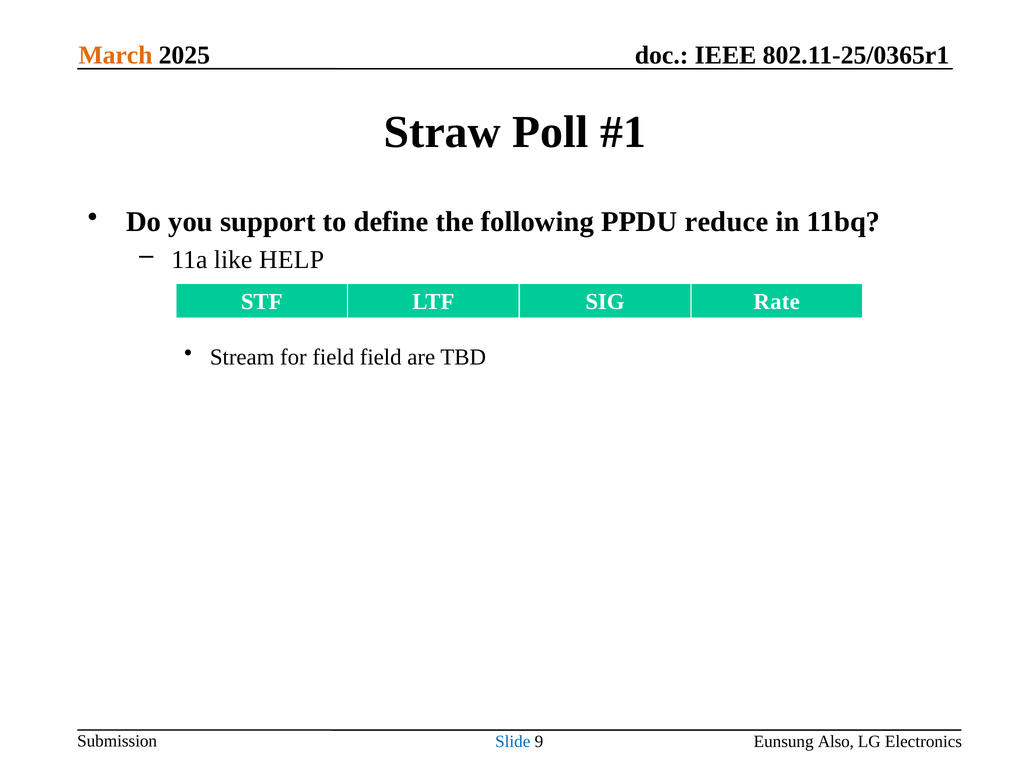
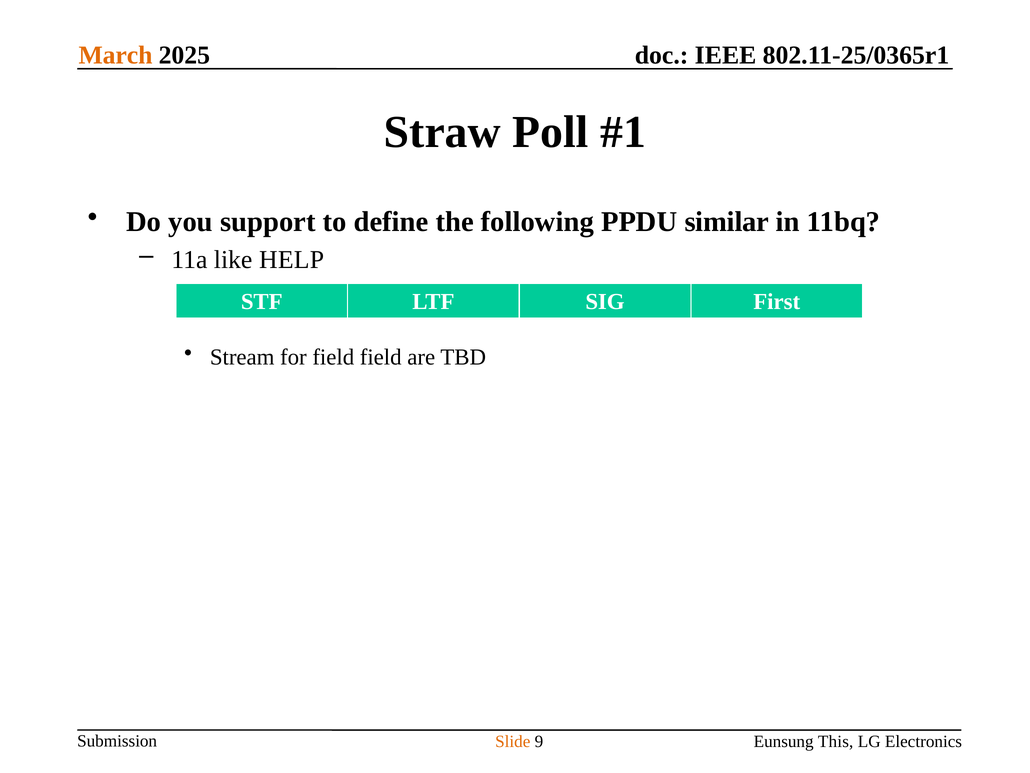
reduce: reduce -> similar (727, 222)
Rate: Rate -> First (777, 301)
Slide colour: blue -> orange (513, 741)
Also: Also -> This (836, 741)
